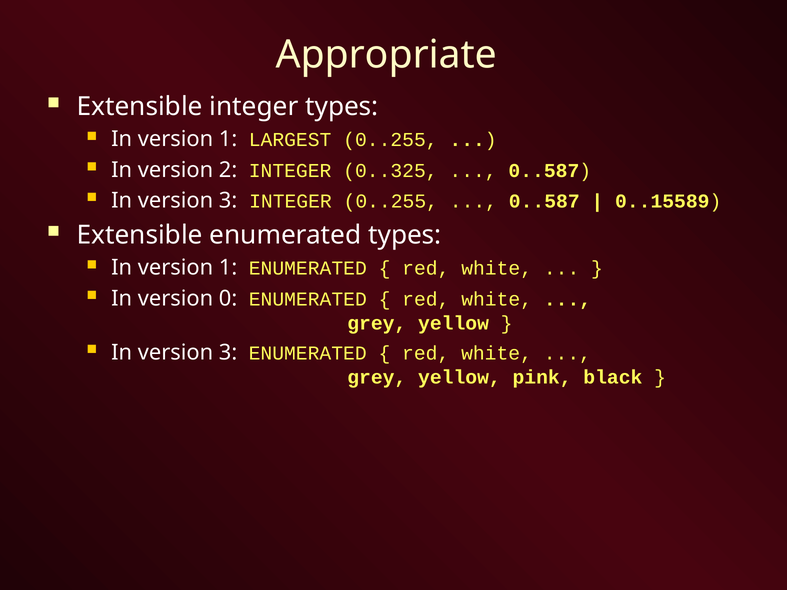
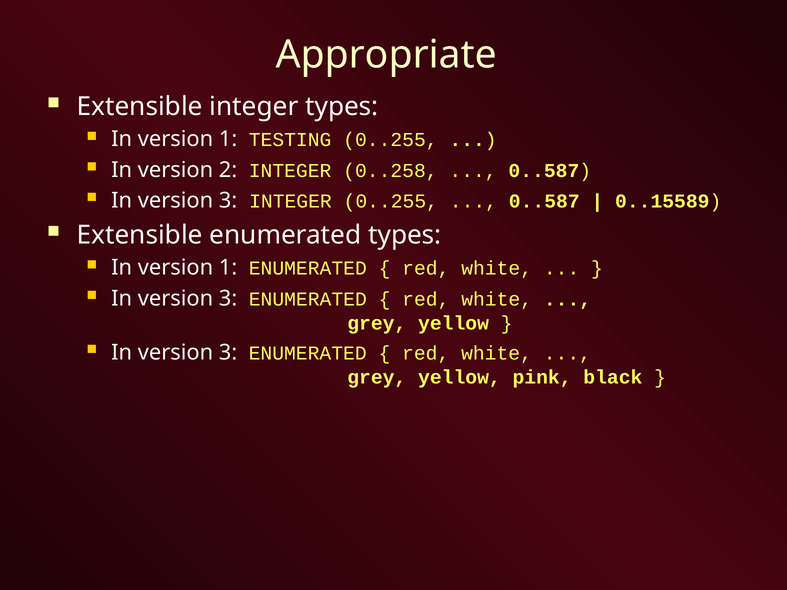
LARGEST: LARGEST -> TESTING (290, 140)
0..325: 0..325 -> 0..258 (390, 171)
0: 0 -> 3 (228, 299)
